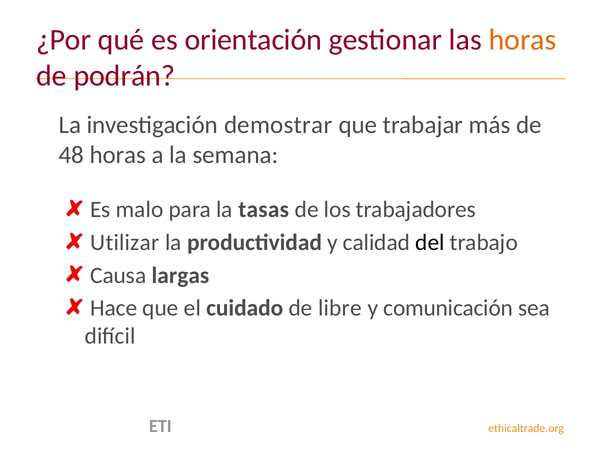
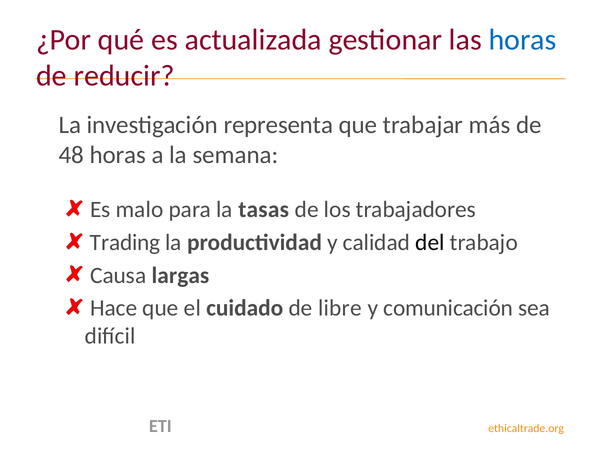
orientación: orientación -> actualizada (253, 40)
horas colour: orange -> blue (523, 40)
podrán: podrán -> reducir (124, 76)
demostrar: demostrar -> representa (278, 125)
Utilizar: Utilizar -> Trading (125, 242)
